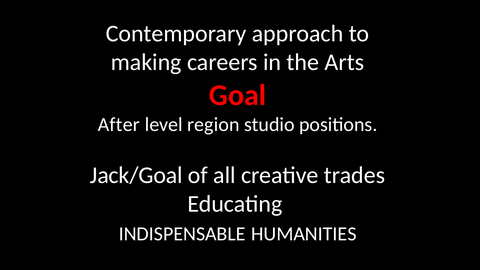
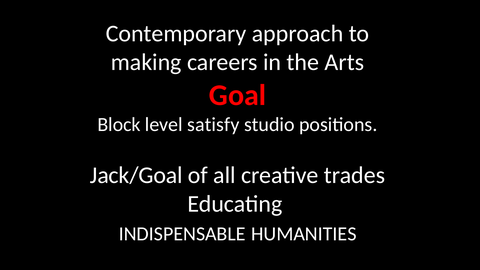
After: After -> Block (119, 124)
region: region -> satisfy (213, 124)
